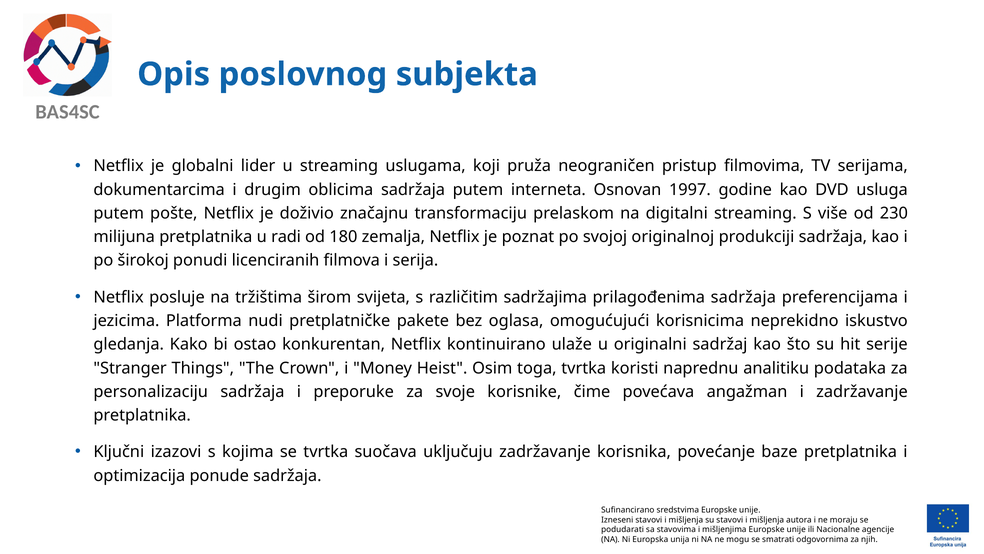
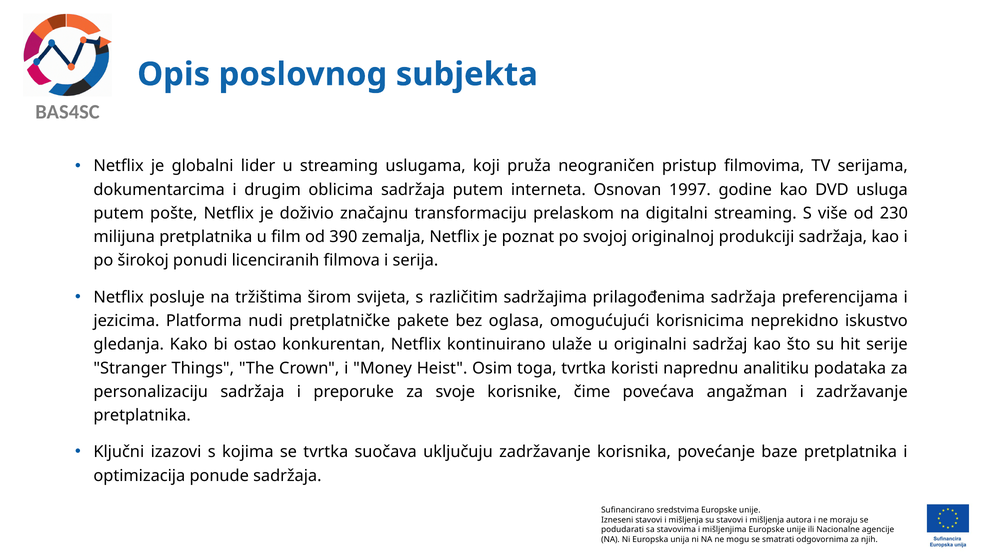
radi: radi -> film (286, 237)
180: 180 -> 390 (343, 237)
